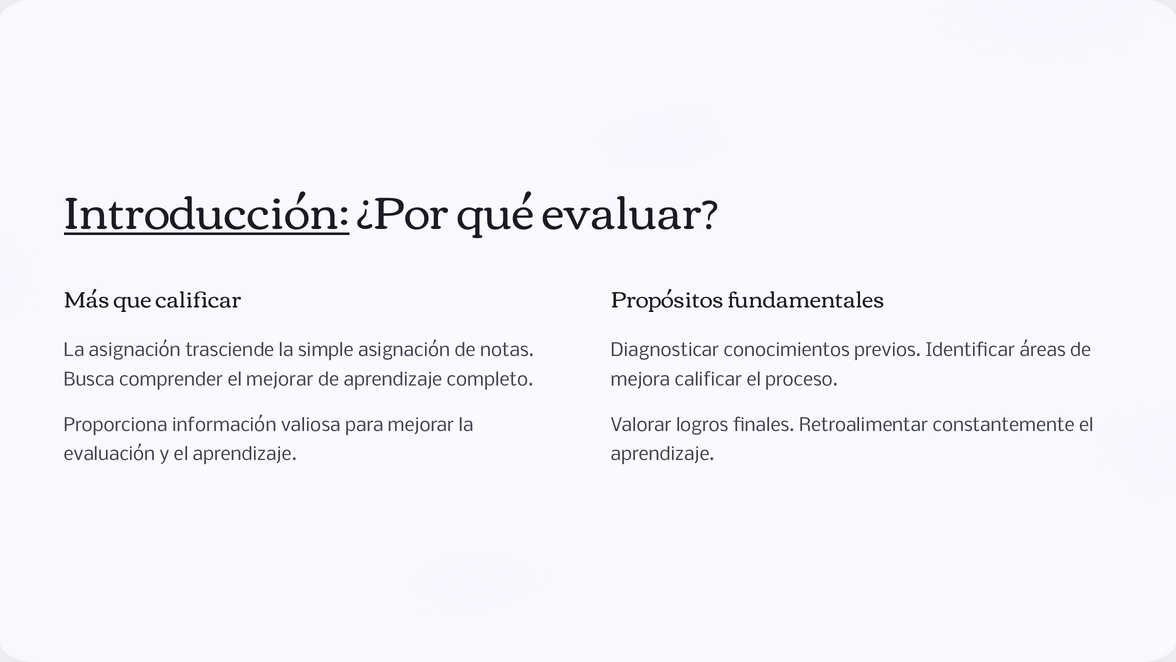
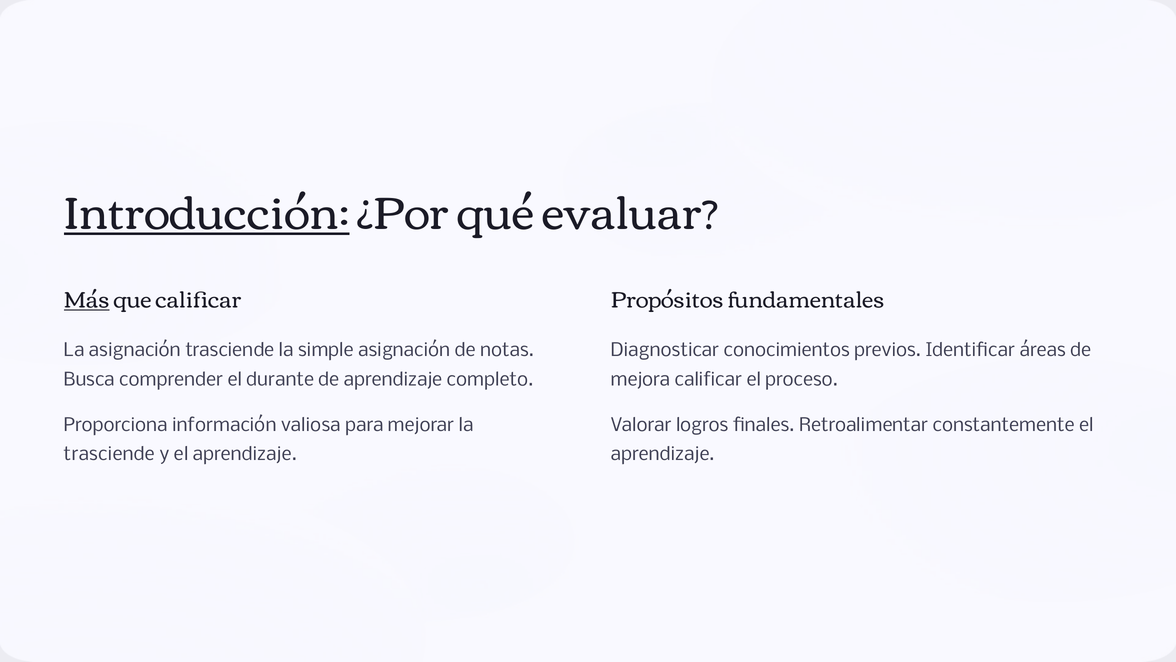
Más underline: none -> present (87, 300)
el mejorar: mejorar -> durante (280, 379)
evaluación: evaluación -> trasciende (109, 454)
